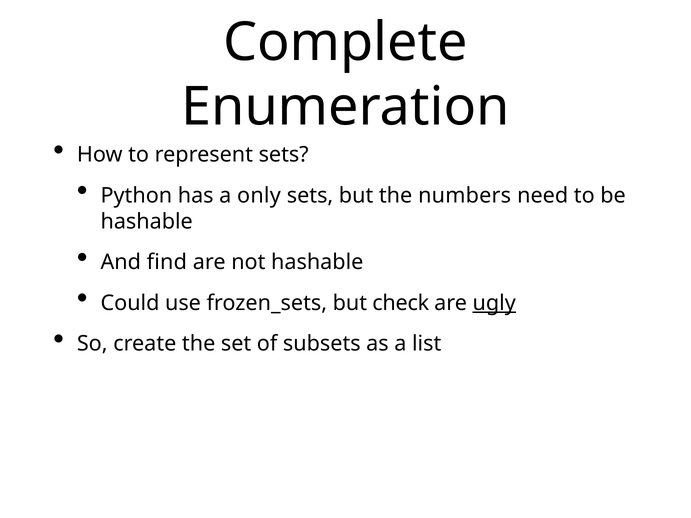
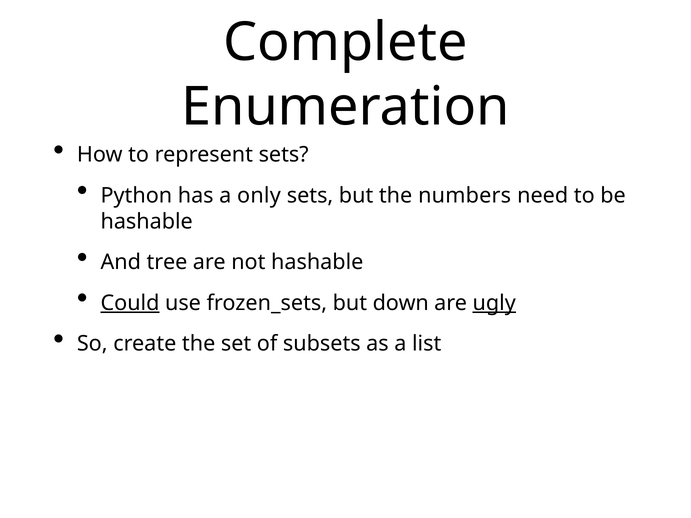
find: find -> tree (167, 262)
Could underline: none -> present (130, 303)
check: check -> down (401, 303)
